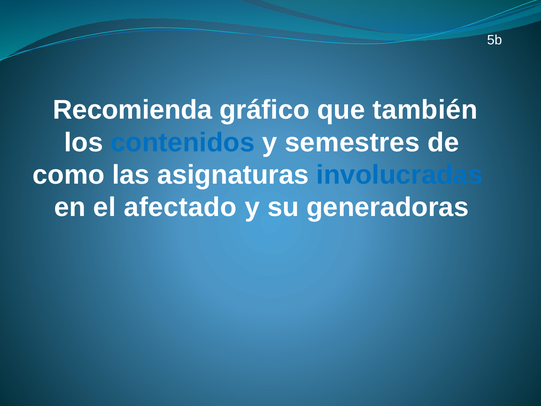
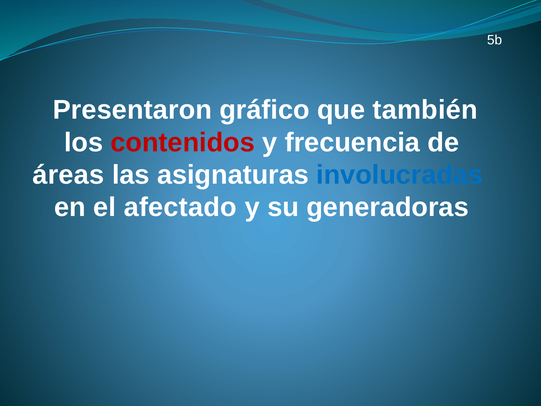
Recomienda: Recomienda -> Presentaron (132, 110)
contenidos colour: blue -> red (183, 142)
semestres: semestres -> frecuencia (352, 142)
como: como -> áreas (68, 175)
